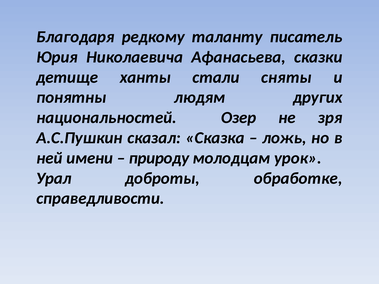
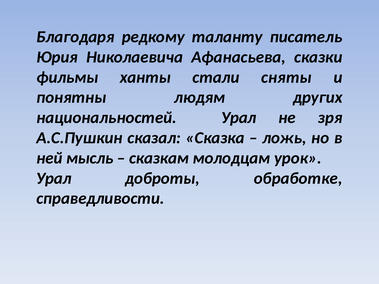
детище: детище -> фильмы (67, 77)
национальностей Озер: Озер -> Урал (239, 118)
имени: имени -> мысль (90, 158)
природу: природу -> сказкам (159, 158)
